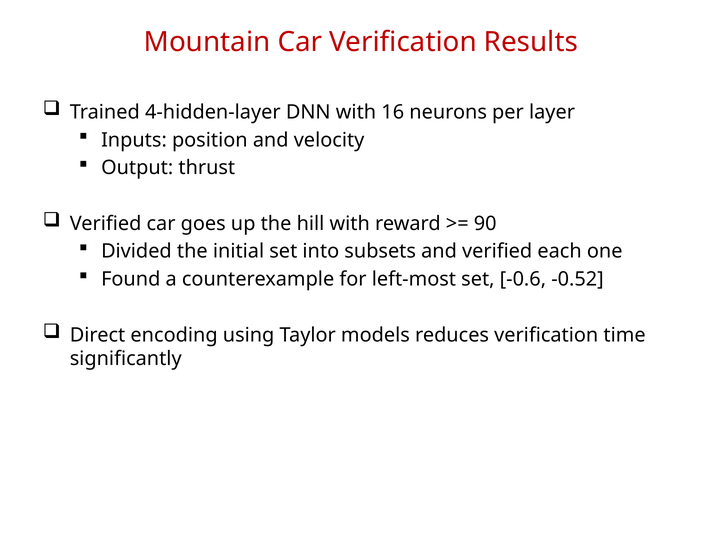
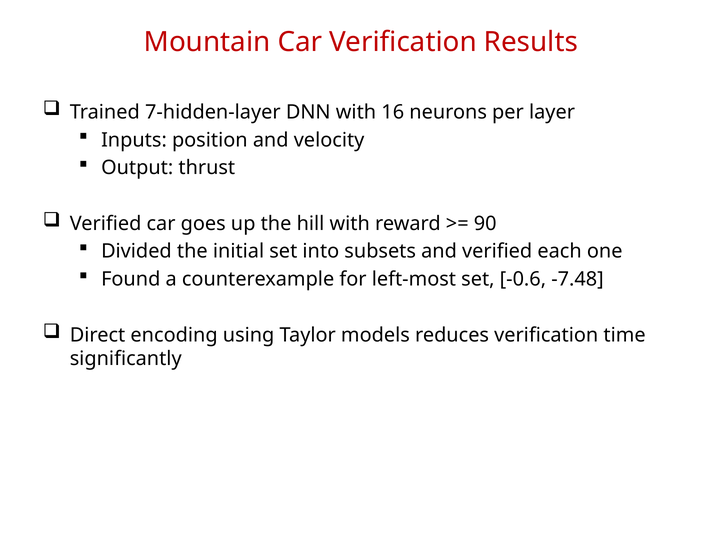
4-hidden-layer: 4-hidden-layer -> 7-hidden-layer (213, 112)
-0.52: -0.52 -> -7.48 (577, 279)
